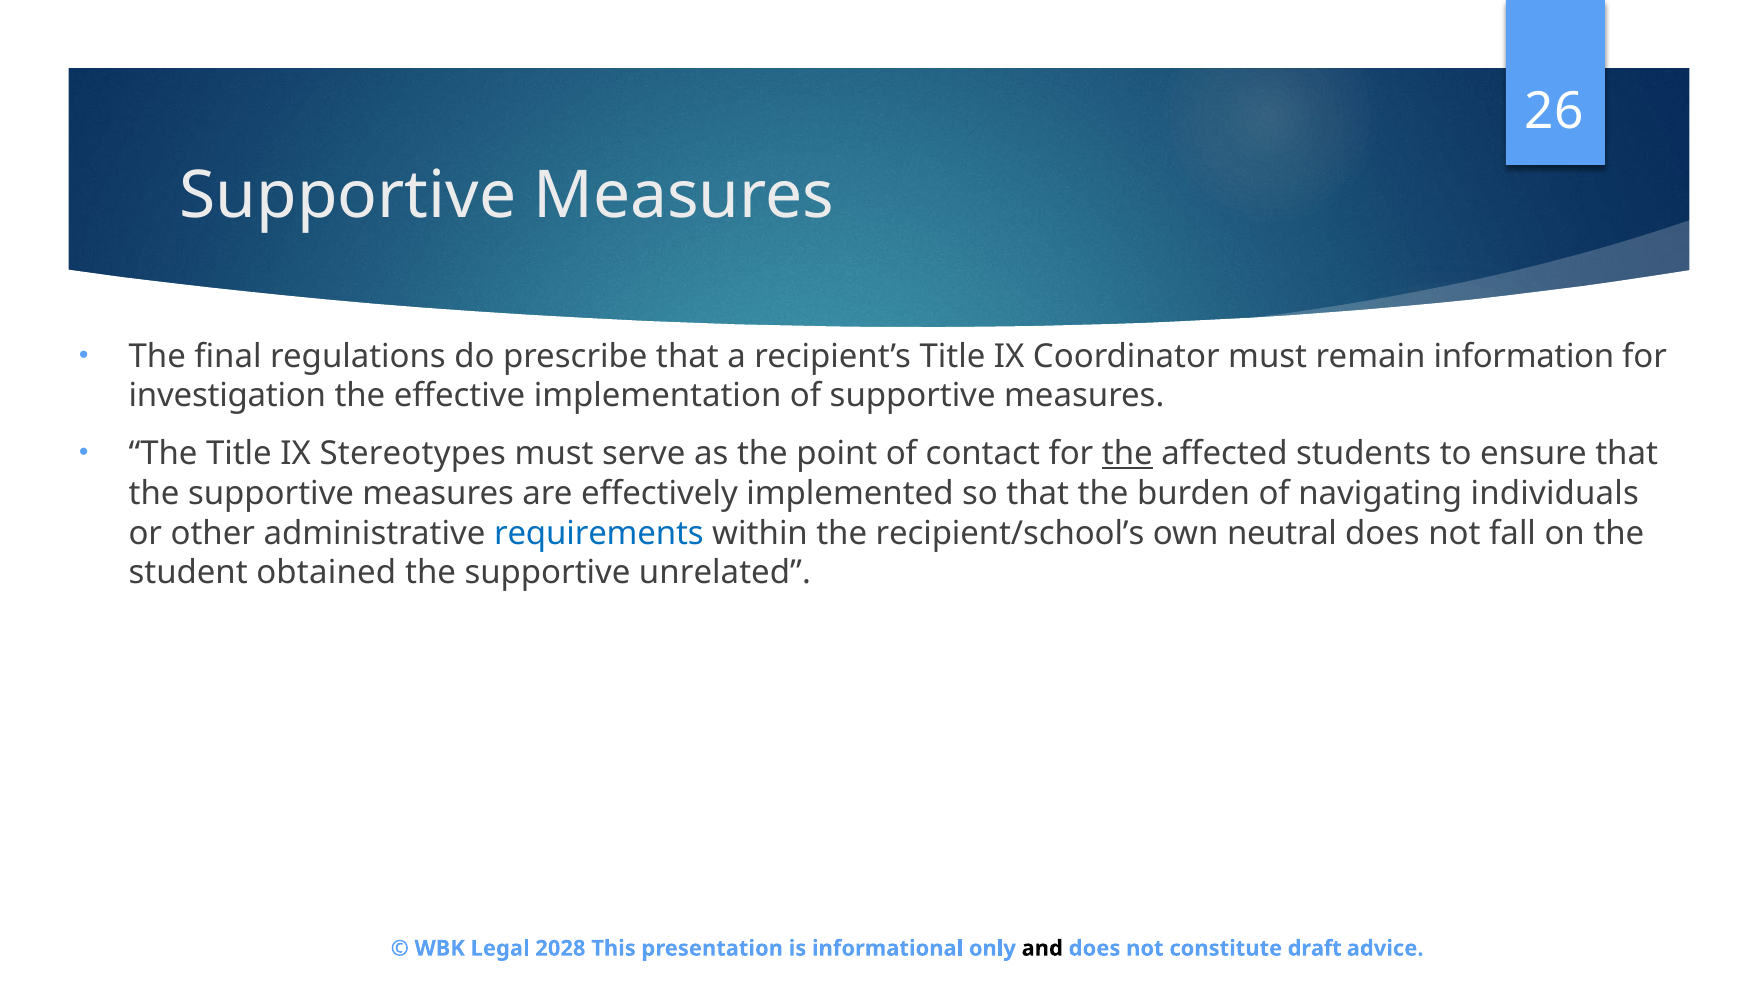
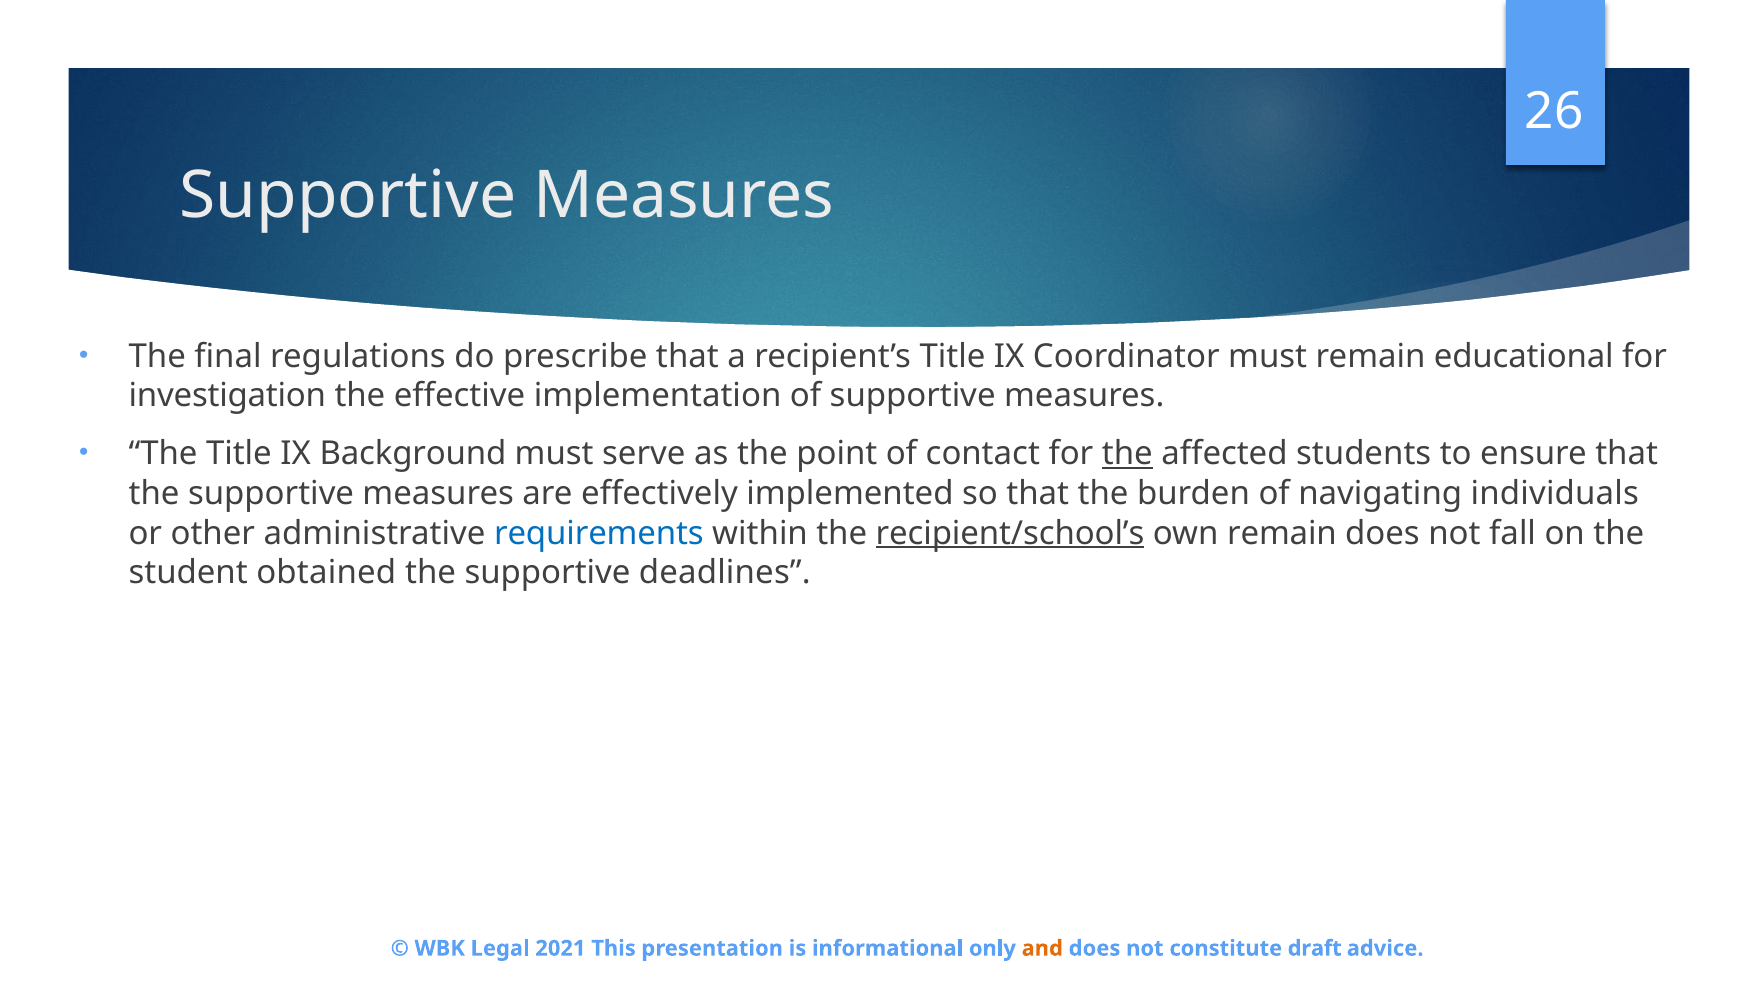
information: information -> educational (1524, 356)
Stereotypes: Stereotypes -> Background (413, 454)
recipient/school’s underline: none -> present (1010, 533)
own neutral: neutral -> remain (1282, 533)
unrelated: unrelated -> deadlines (725, 572)
2028: 2028 -> 2021 (560, 948)
and colour: black -> orange (1042, 948)
